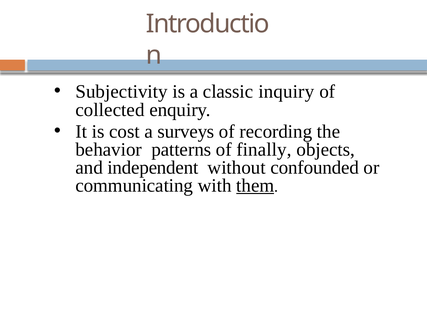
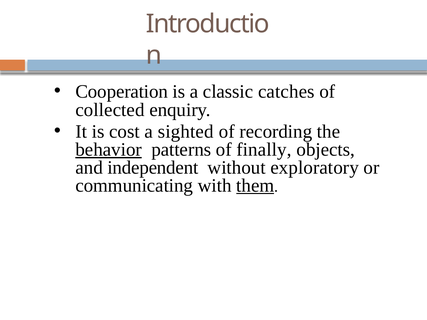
Subjectivity: Subjectivity -> Cooperation (122, 92)
inquiry: inquiry -> catches (286, 92)
surveys: surveys -> sighted (186, 132)
behavior underline: none -> present (109, 150)
confounded: confounded -> exploratory (315, 168)
